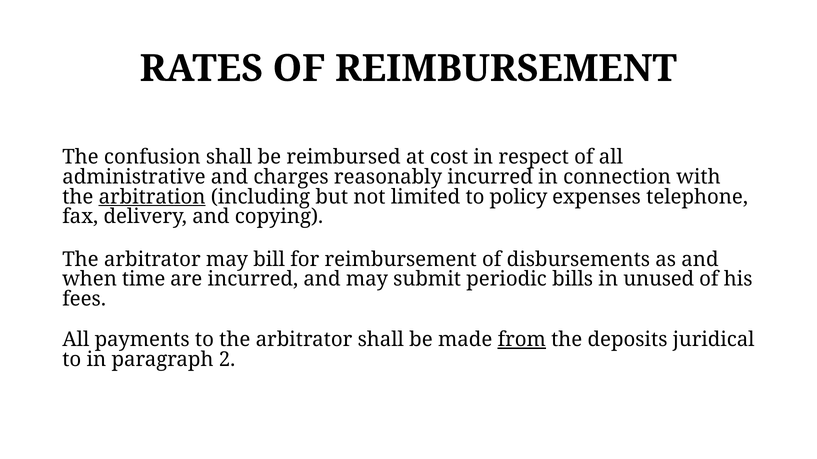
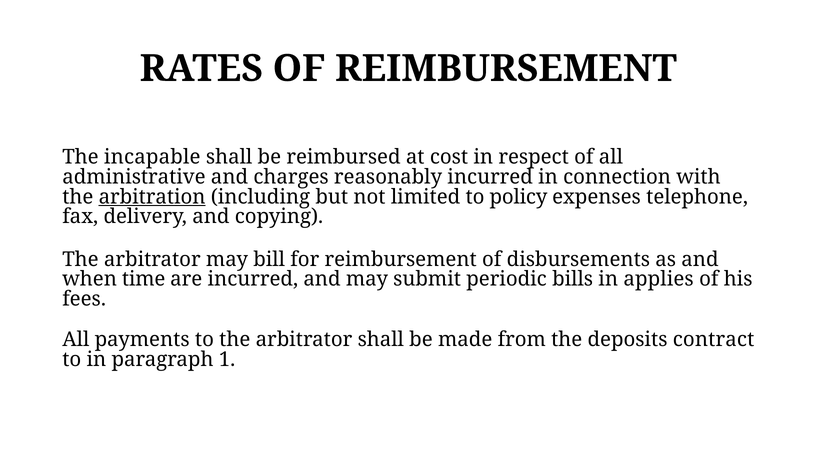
confusion: confusion -> incapable (152, 157)
unused: unused -> applies (659, 280)
from underline: present -> none (522, 340)
juridical: juridical -> contract (714, 340)
2: 2 -> 1 (227, 360)
